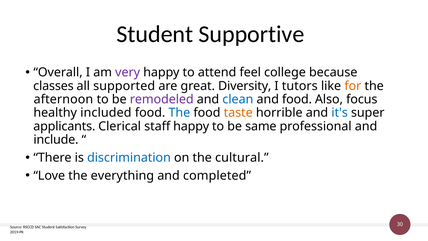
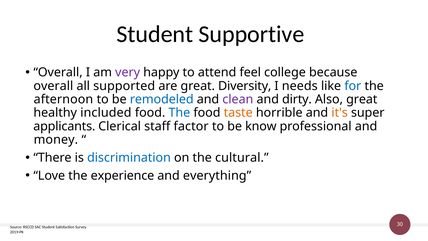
classes: classes -> overall (53, 86)
tutors: tutors -> needs (300, 86)
for colour: orange -> blue (353, 86)
remodeled colour: purple -> blue (162, 99)
clean colour: blue -> purple (238, 99)
and food: food -> dirty (297, 99)
Also focus: focus -> great (362, 99)
it's colour: blue -> orange (340, 113)
staff happy: happy -> factor (191, 126)
same: same -> know (261, 126)
include: include -> money (56, 140)
everything: everything -> experience (123, 175)
completed: completed -> everything (217, 175)
